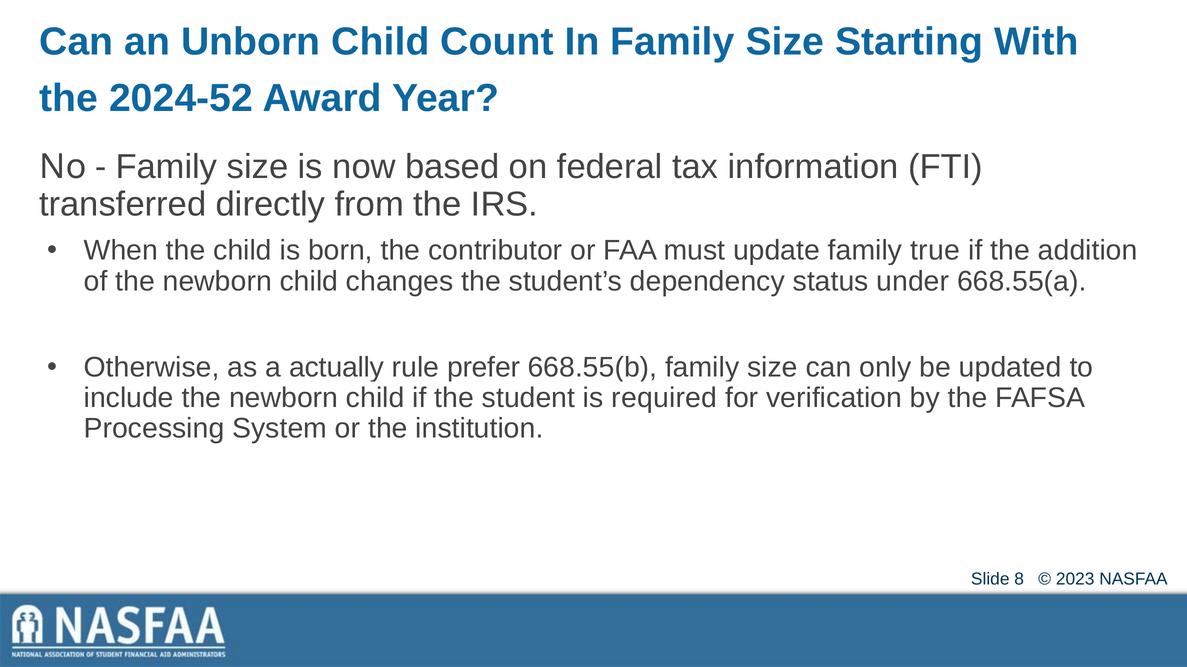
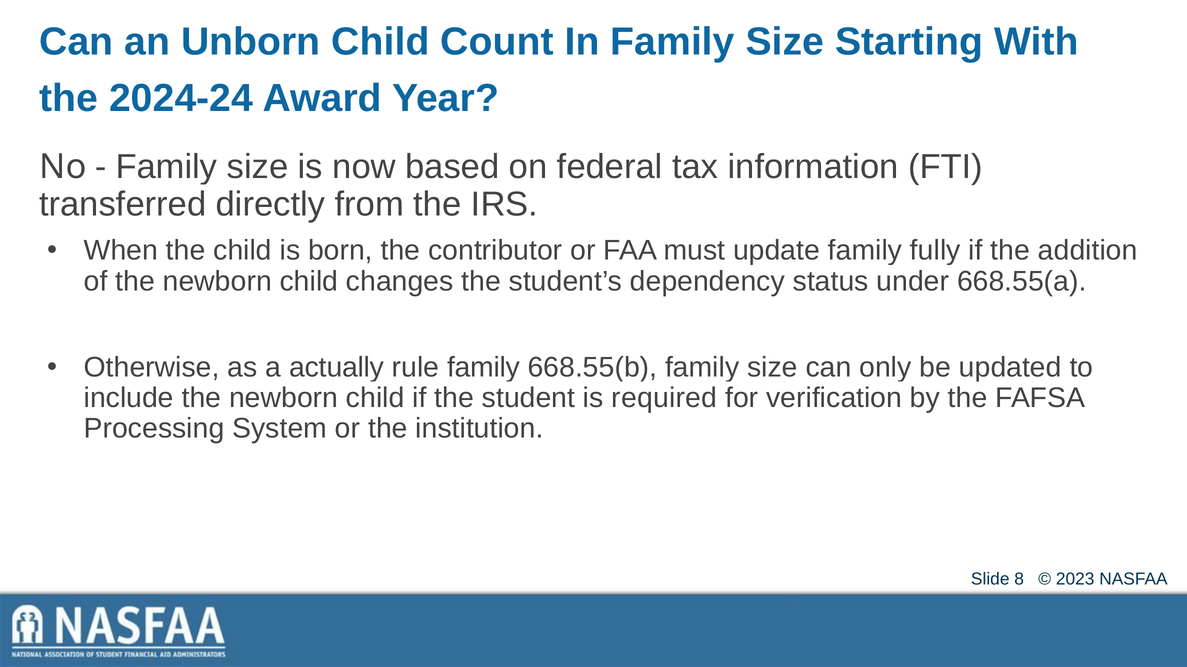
2024-52: 2024-52 -> 2024-24 (181, 99)
true: true -> fully (935, 251)
rule prefer: prefer -> family (484, 368)
